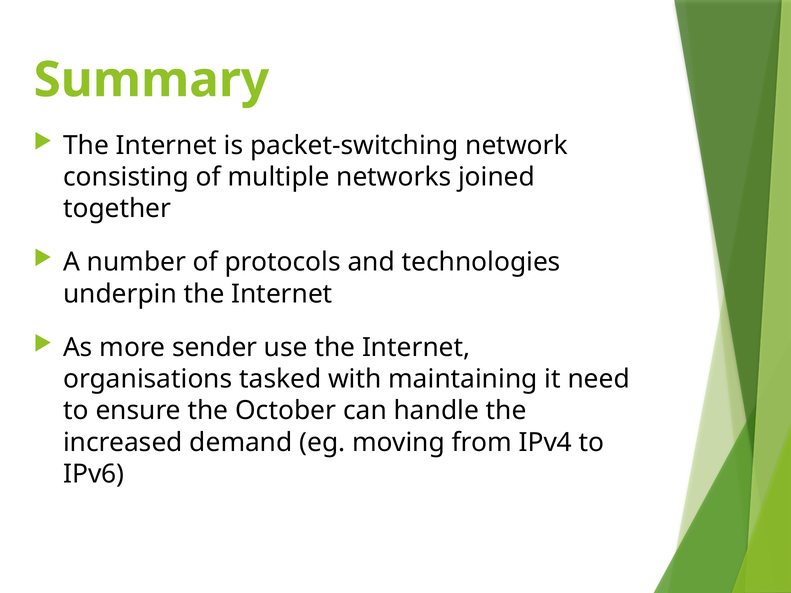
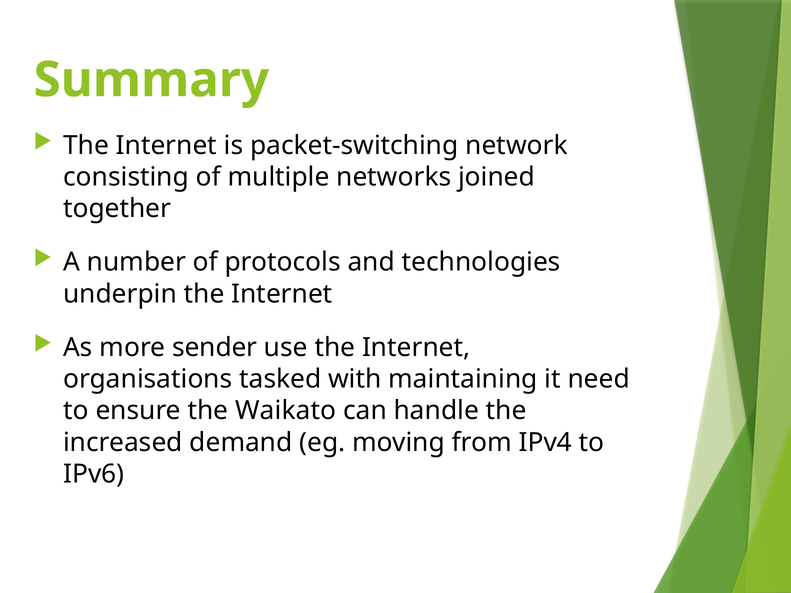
October: October -> Waikato (286, 411)
